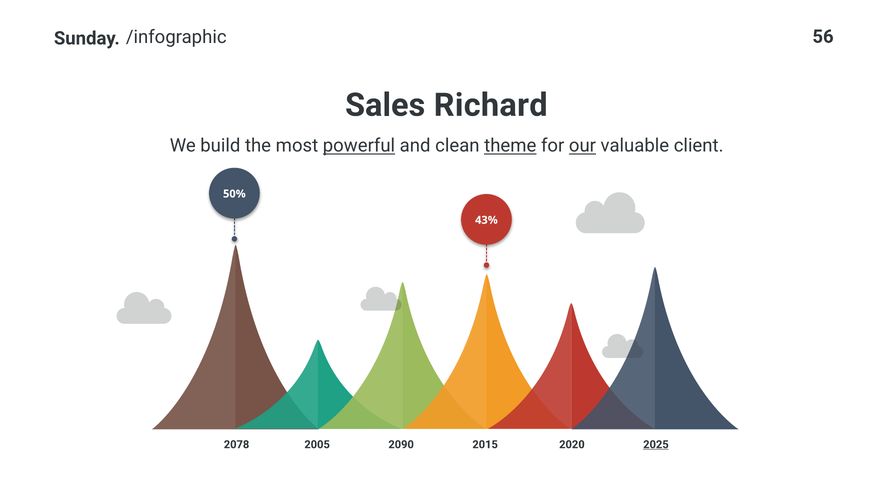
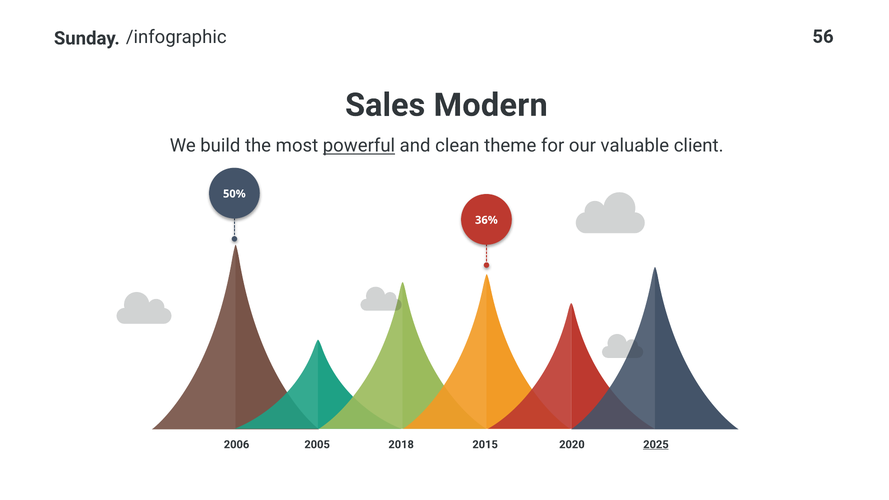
Richard: Richard -> Modern (491, 105)
theme underline: present -> none (510, 146)
our underline: present -> none (582, 146)
43%: 43% -> 36% (486, 220)
2078: 2078 -> 2006 (237, 445)
2090: 2090 -> 2018 (401, 445)
